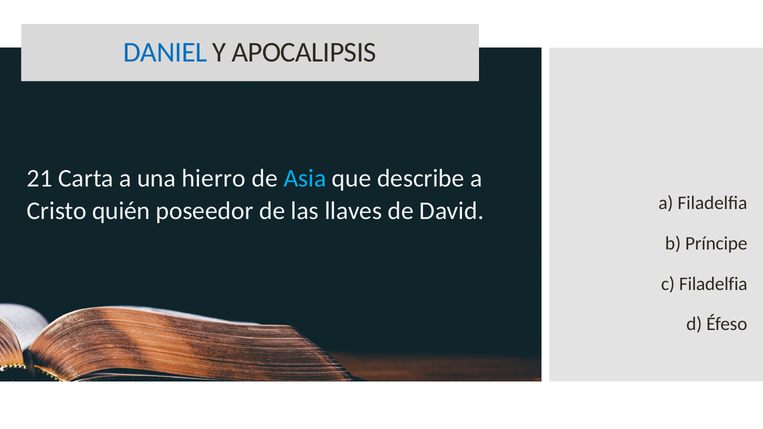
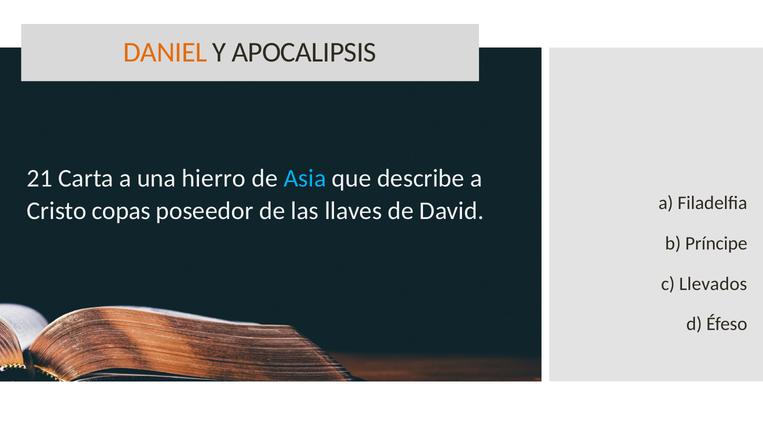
DANIEL colour: blue -> orange (165, 52)
quién: quién -> copas (121, 211)
c Filadelfia: Filadelfia -> Llevados (713, 284)
